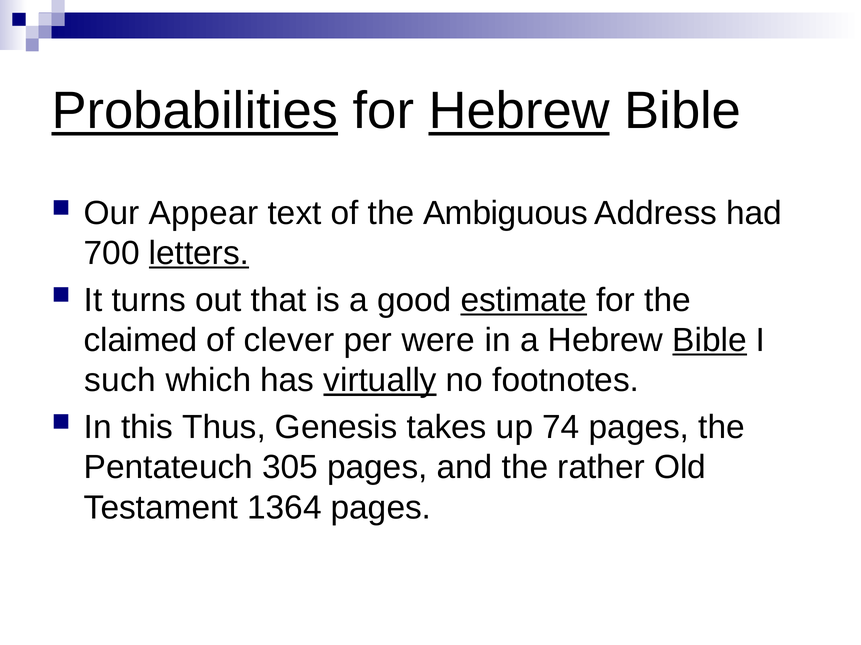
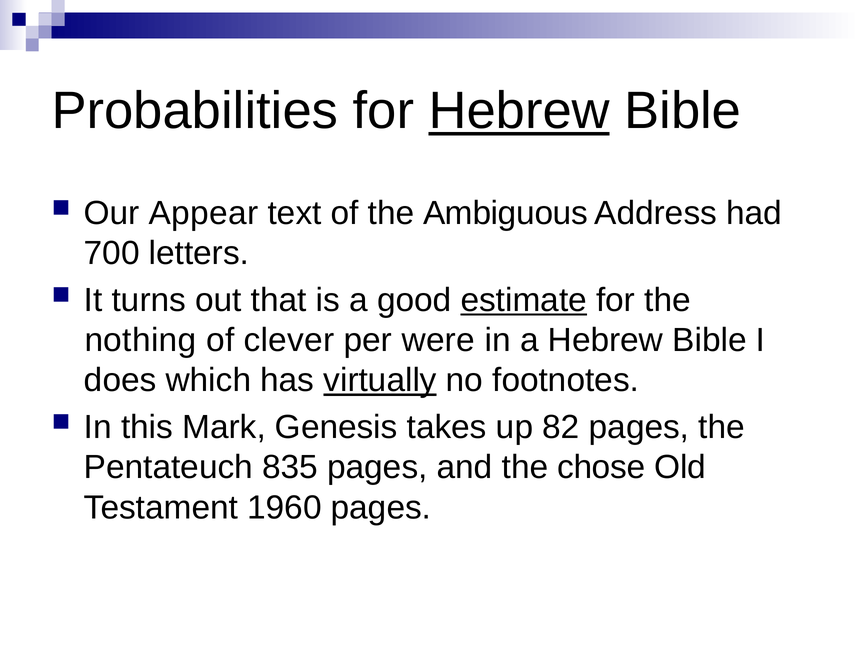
Probabilities underline: present -> none (195, 111)
letters underline: present -> none (199, 253)
claimed: claimed -> nothing (140, 341)
Bible underline: present -> none (710, 341)
such: such -> does (120, 381)
Thus: Thus -> Mark (224, 428)
74: 74 -> 82 (561, 428)
305: 305 -> 835 (290, 468)
rather: rather -> chose (601, 468)
1364: 1364 -> 1960 (284, 508)
